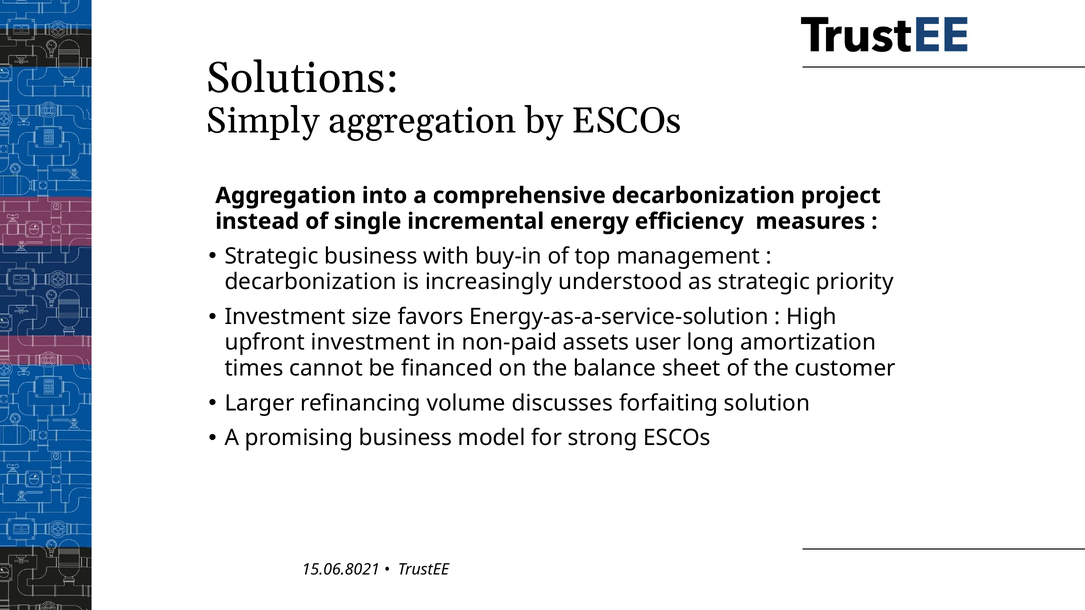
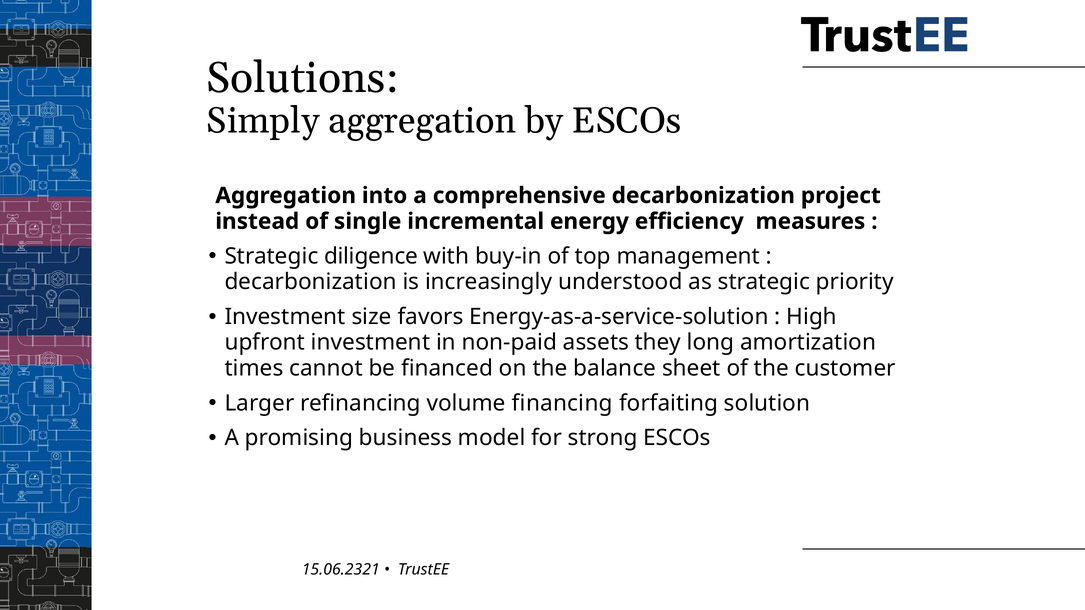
Strategic business: business -> diligence (371, 256)
user: user -> they (658, 343)
discusses: discusses -> financing (562, 403)
15.06.8021: 15.06.8021 -> 15.06.2321 (341, 570)
